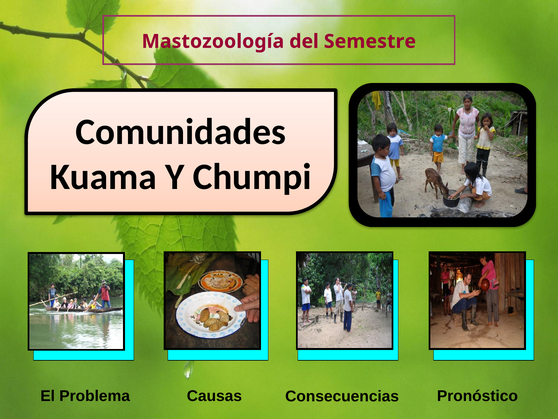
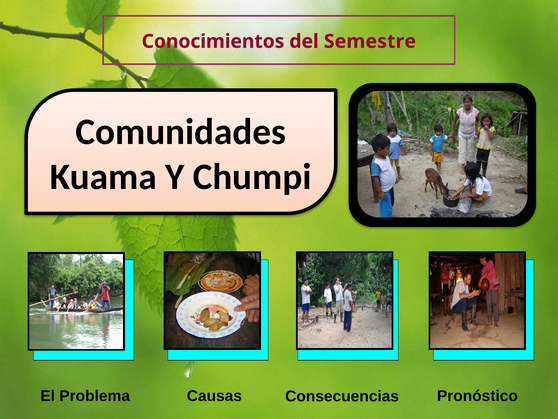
Mastozoología: Mastozoología -> Conocimientos (213, 41)
